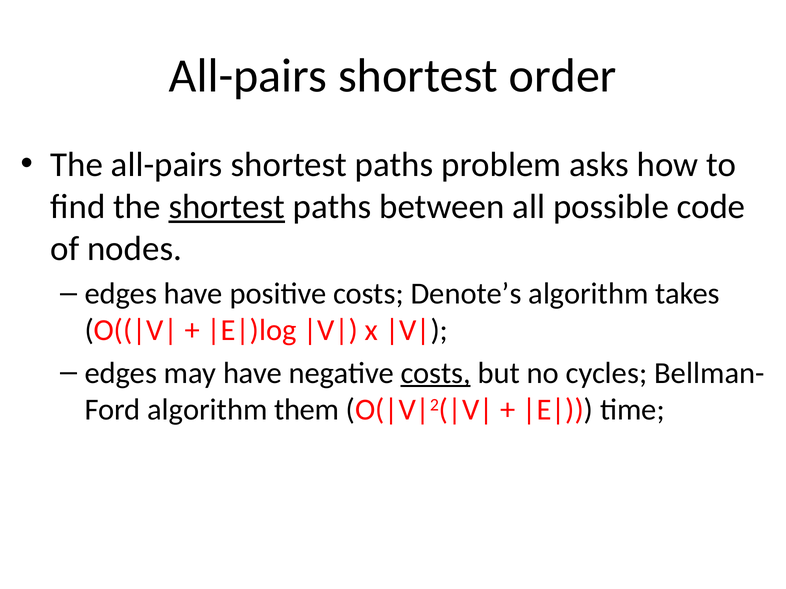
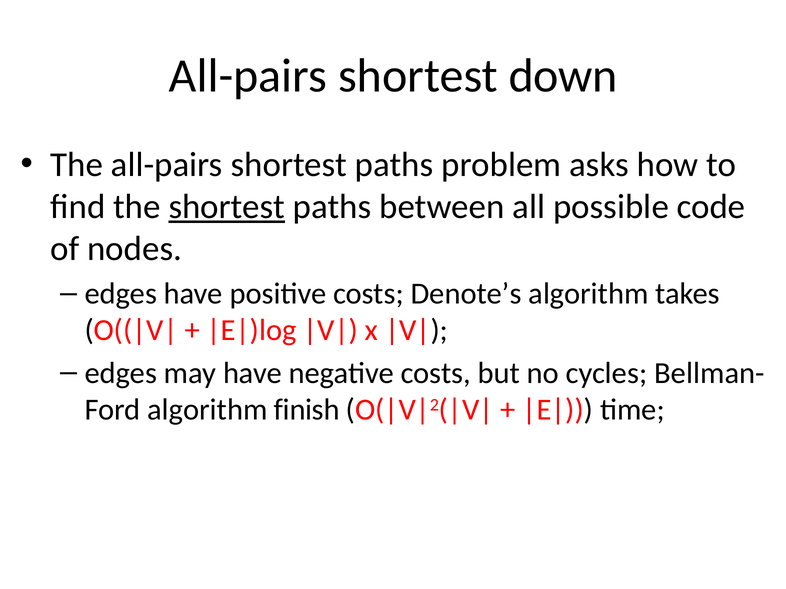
order: order -> down (563, 76)
costs underline: present -> none (436, 373)
them: them -> finish (307, 410)
